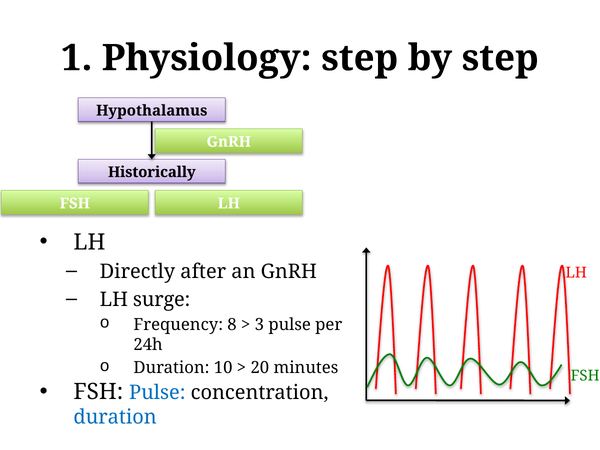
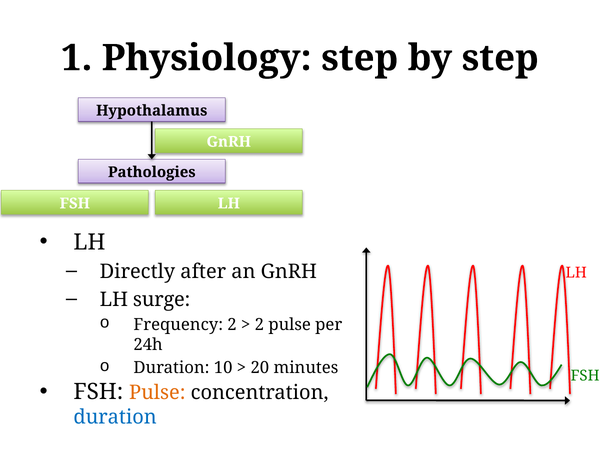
Historically: Historically -> Pathologies (152, 172)
Frequency 8: 8 -> 2 (232, 325)
3: 3 -> 2 (259, 325)
Pulse colour: blue -> orange (157, 393)
